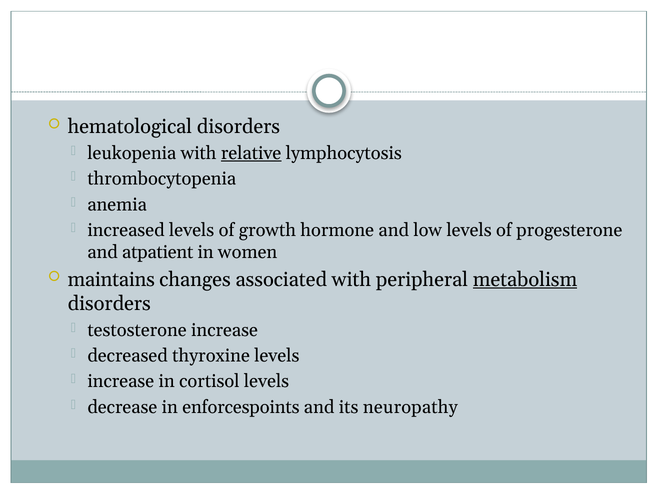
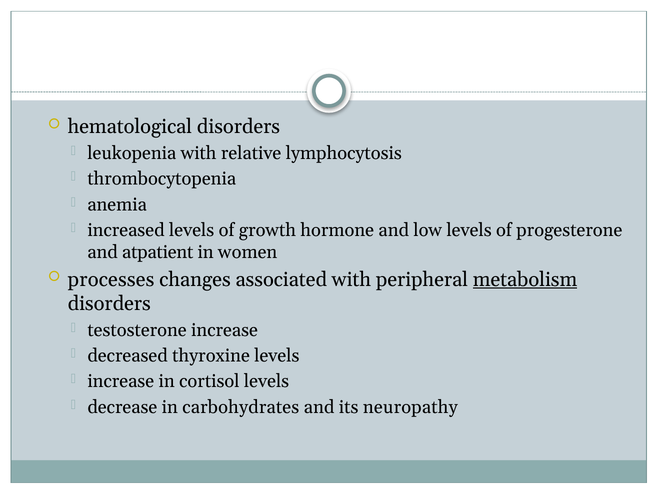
relative underline: present -> none (251, 153)
maintains: maintains -> processes (111, 279)
enforcespoints: enforcespoints -> carbohydrates (241, 407)
